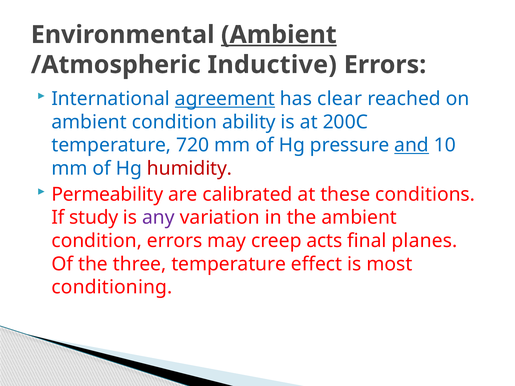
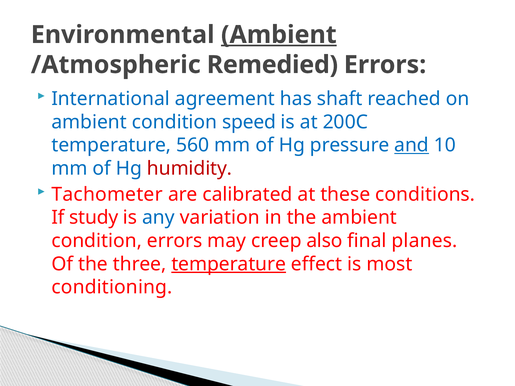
Inductive: Inductive -> Remedied (272, 65)
agreement underline: present -> none (225, 99)
clear: clear -> shaft (340, 99)
ability: ability -> speed (249, 122)
720: 720 -> 560 (193, 145)
Permeability: Permeability -> Tachometer (107, 195)
any colour: purple -> blue (158, 218)
acts: acts -> also (324, 241)
temperature underline: none -> present (229, 264)
